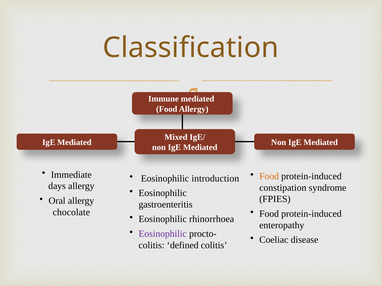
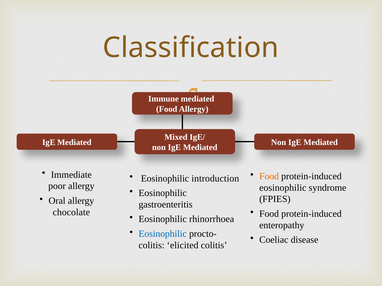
days: days -> poor (57, 186)
constipation: constipation -> eosinophilic (283, 188)
Eosinophilic colour: purple -> blue (163, 234)
defined: defined -> elicited (183, 246)
